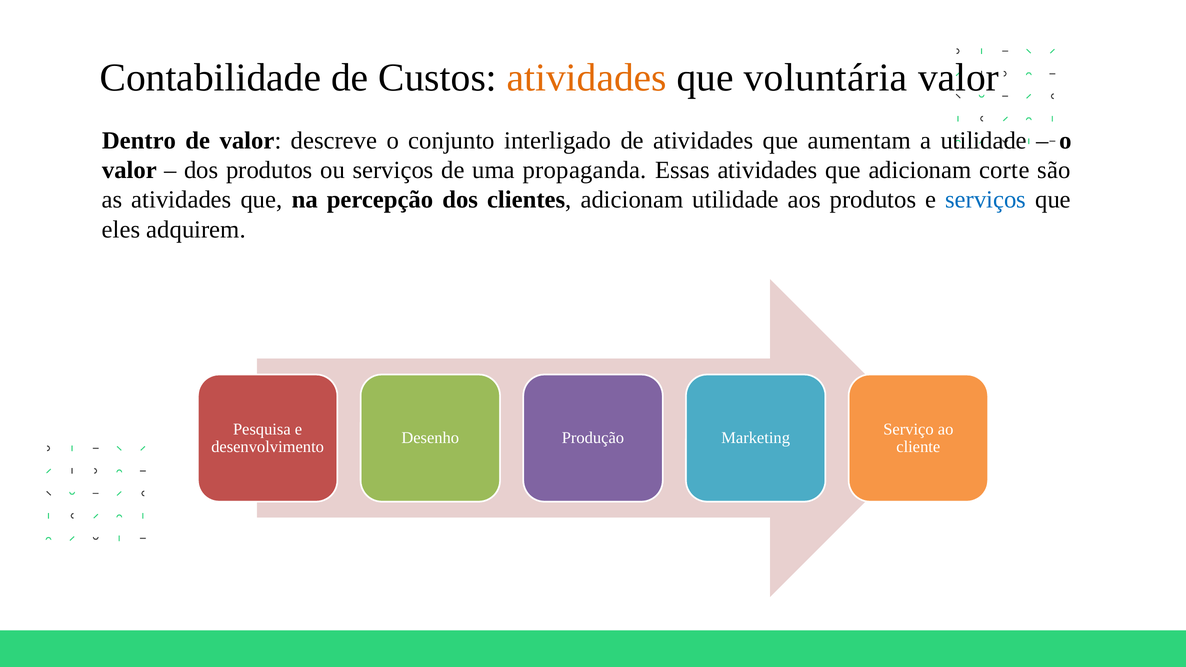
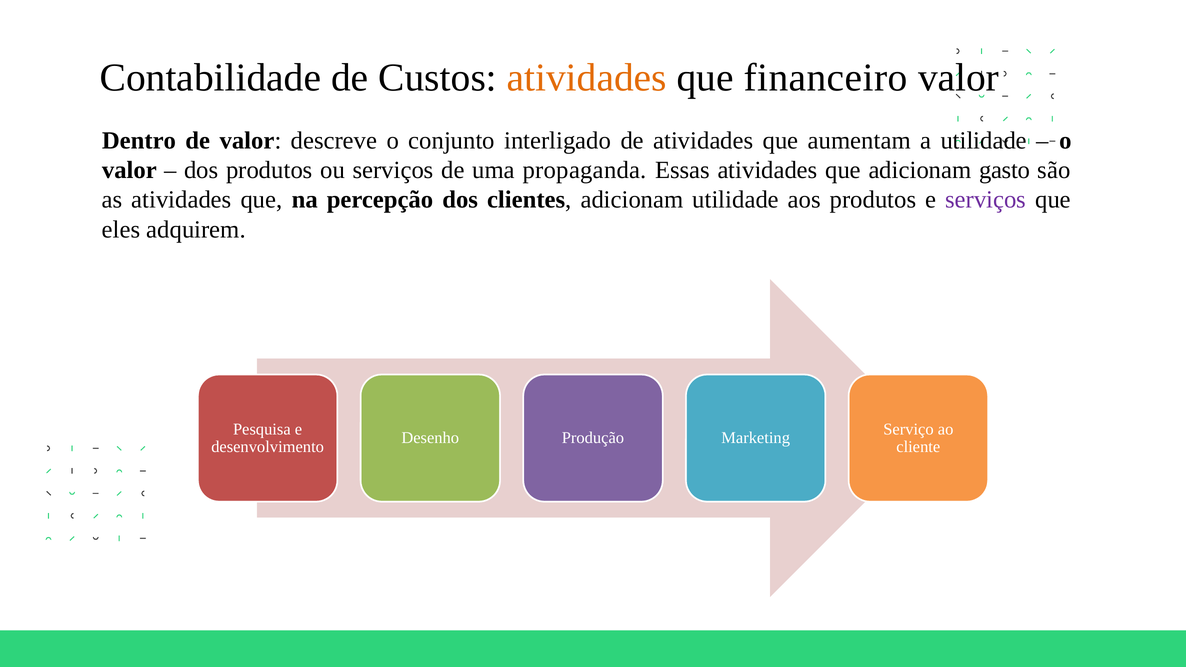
voluntária: voluntária -> financeiro (826, 78)
corte: corte -> gasto (1005, 170)
serviços colour: blue -> purple (986, 200)
